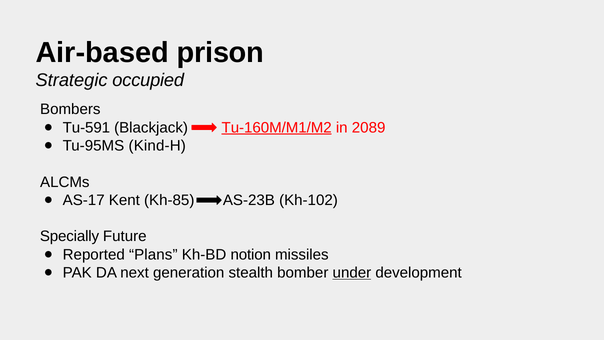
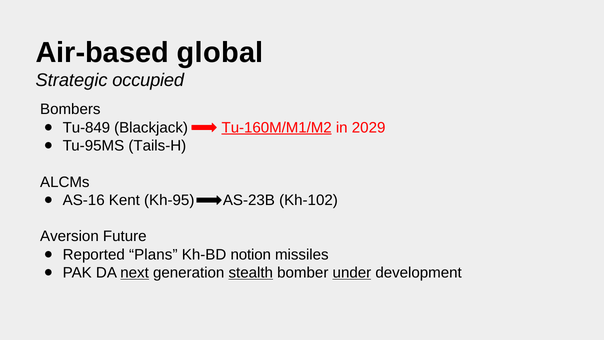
prison: prison -> global (220, 52)
Tu-591: Tu-591 -> Tu-849 (86, 128)
2089: 2089 -> 2029 (369, 128)
Kind-H: Kind-H -> Tails-H (157, 146)
AS-17: AS-17 -> AS-16 (84, 200)
Kh-85: Kh-85 -> Kh-95 (169, 200)
Specially: Specially -> Aversion (69, 236)
next underline: none -> present (135, 273)
stealth underline: none -> present (251, 273)
